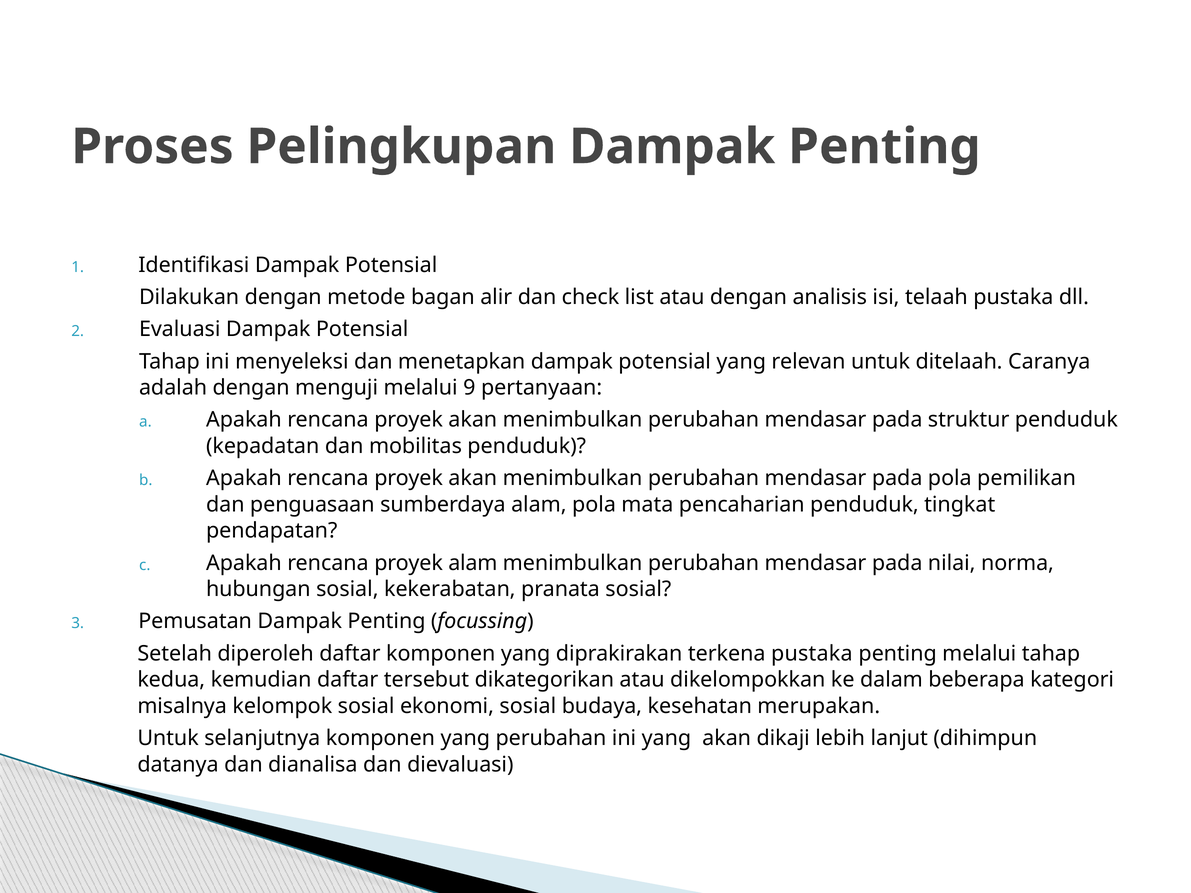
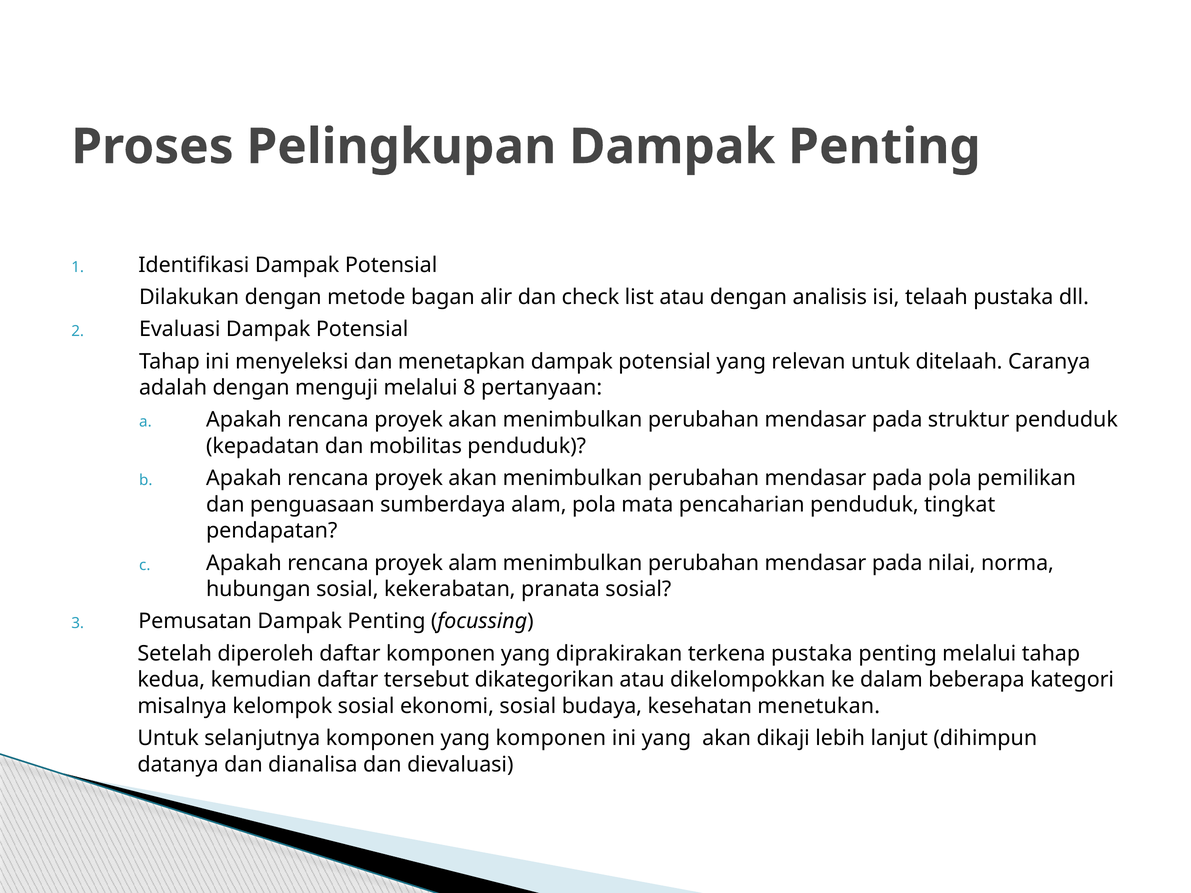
9: 9 -> 8 (469, 388)
merupakan: merupakan -> menetukan (819, 706)
yang perubahan: perubahan -> komponen (551, 738)
